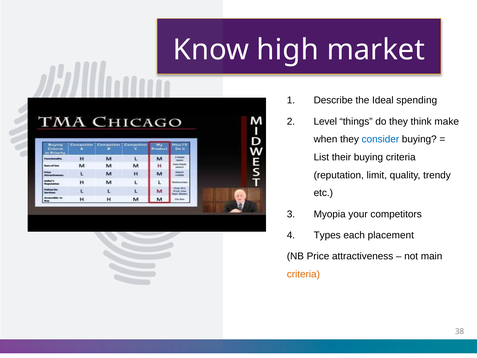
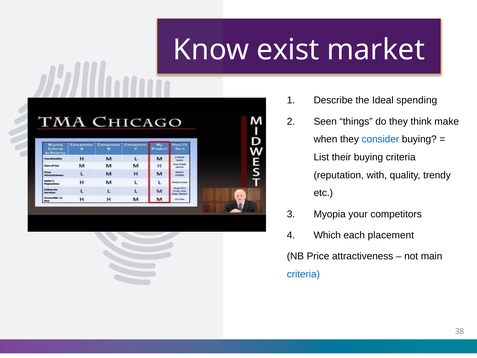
high: high -> exist (288, 50)
Level: Level -> Seen (325, 121)
limit: limit -> with (377, 175)
Types: Types -> Which (327, 235)
criteria colour: orange -> blue (303, 274)
